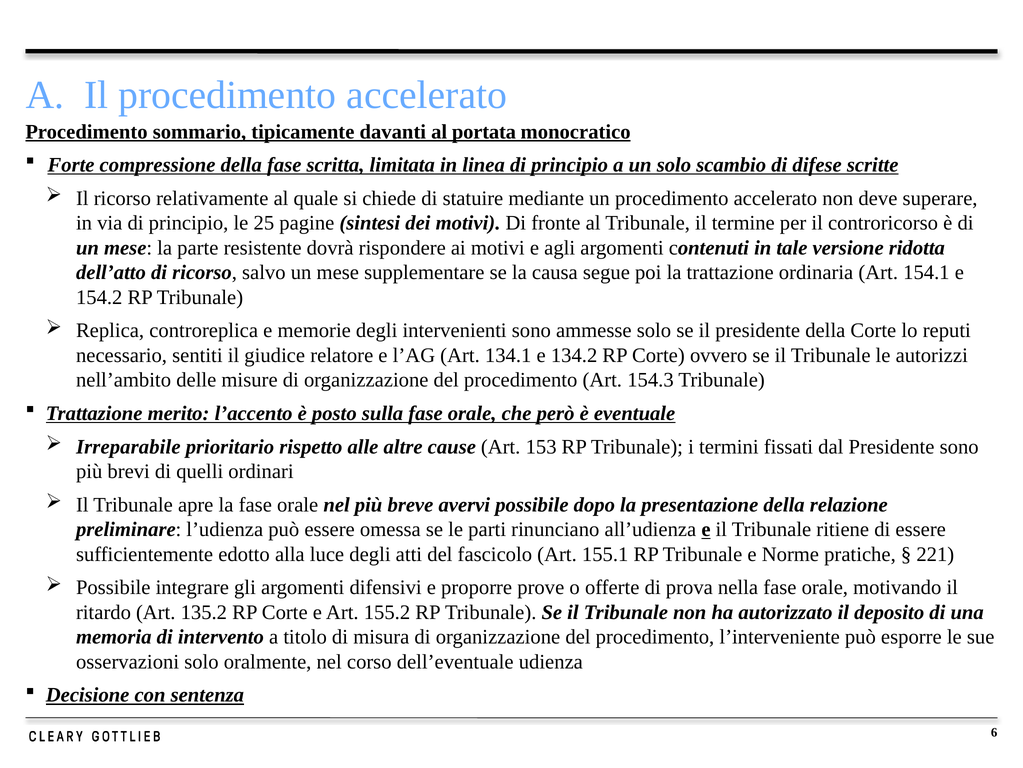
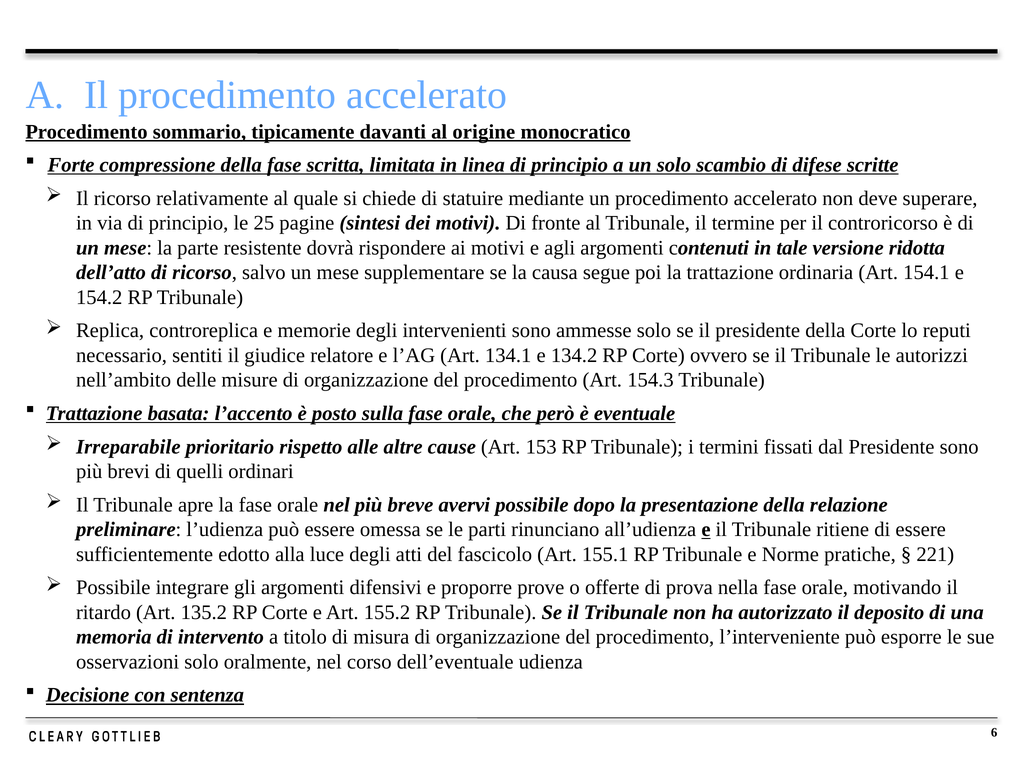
portata: portata -> origine (484, 132)
merito: merito -> basata (179, 413)
